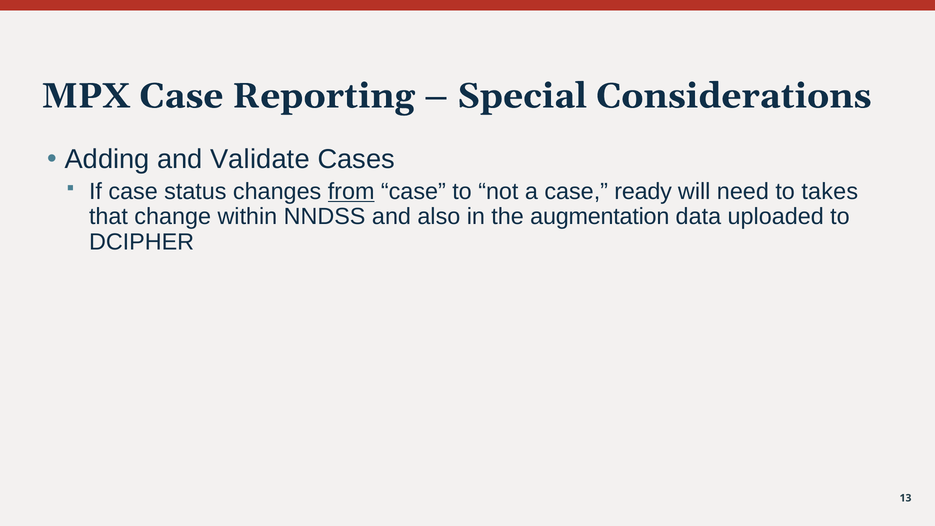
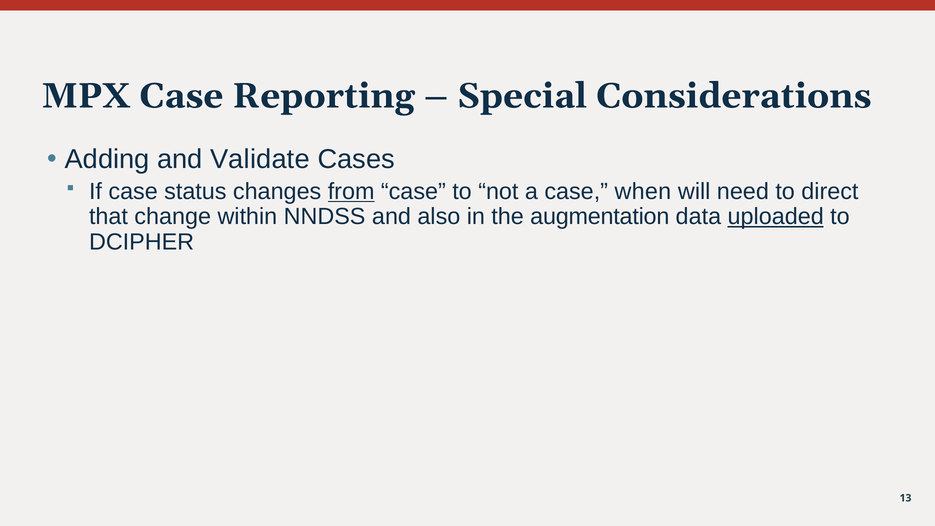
ready: ready -> when (643, 191)
takes: takes -> direct (830, 191)
uploaded underline: none -> present (776, 217)
